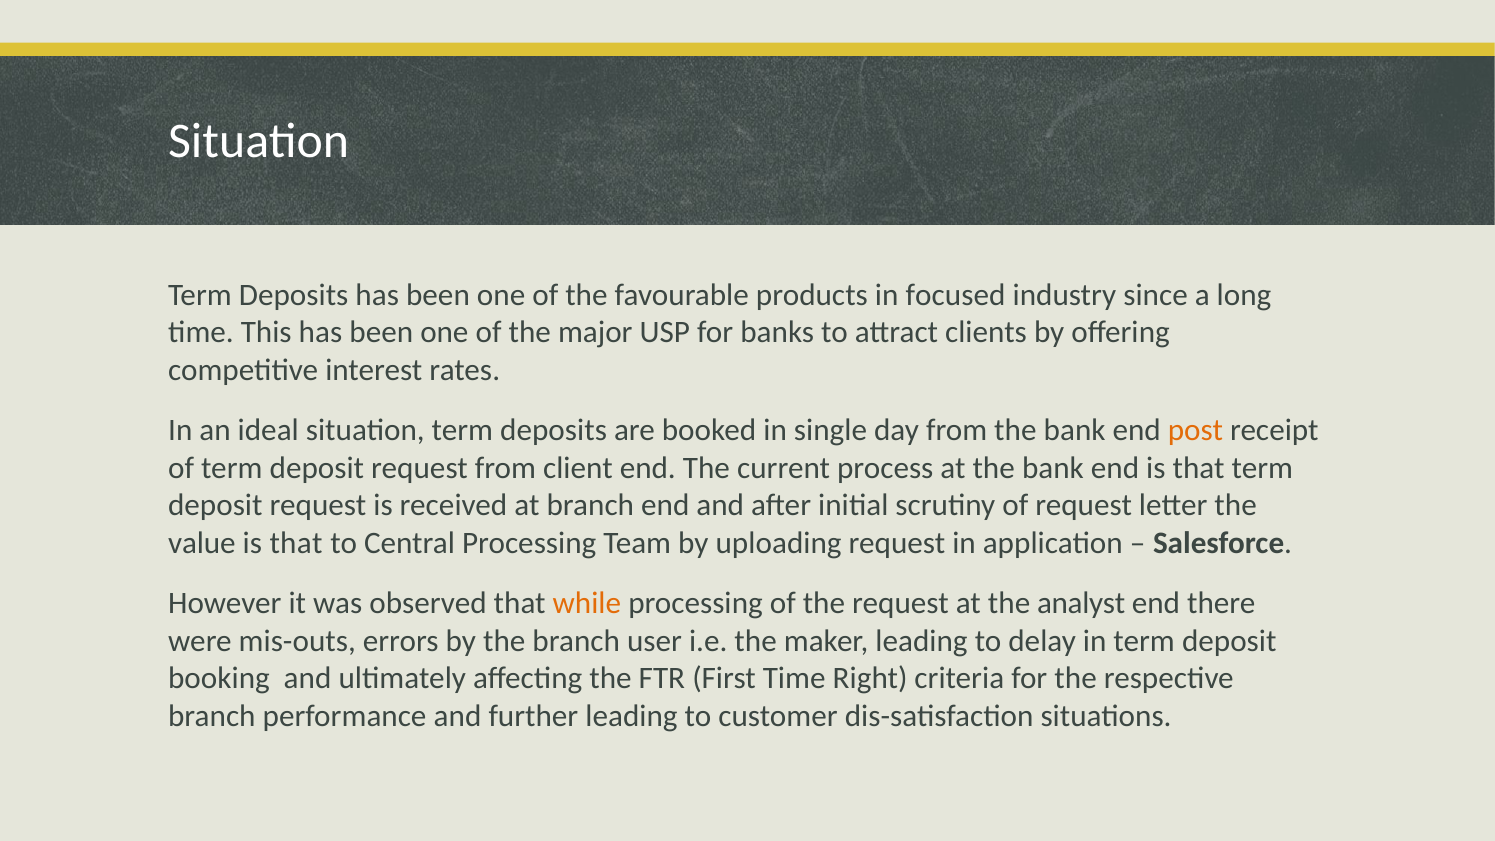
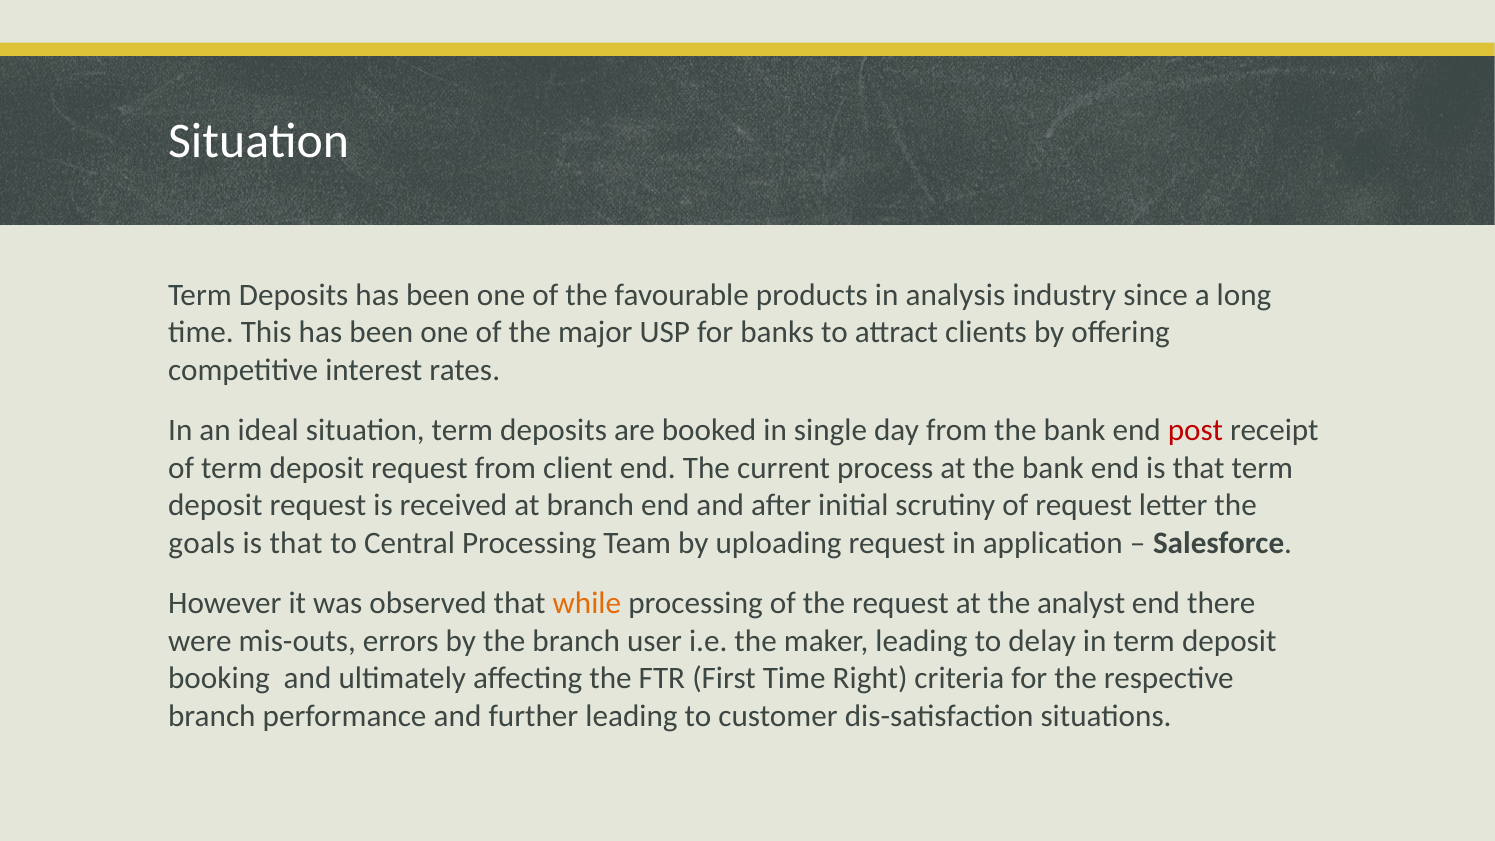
focused: focused -> analysis (955, 295)
post colour: orange -> red (1195, 431)
value: value -> goals (202, 543)
